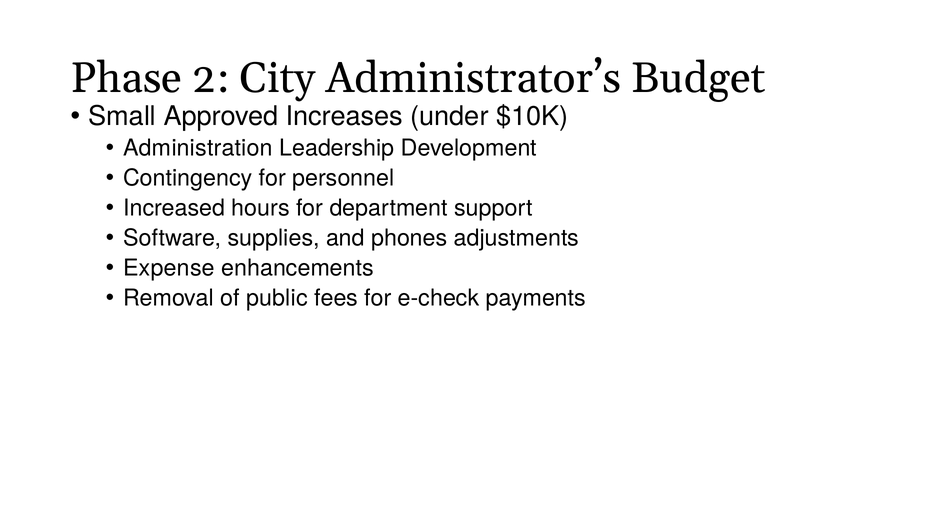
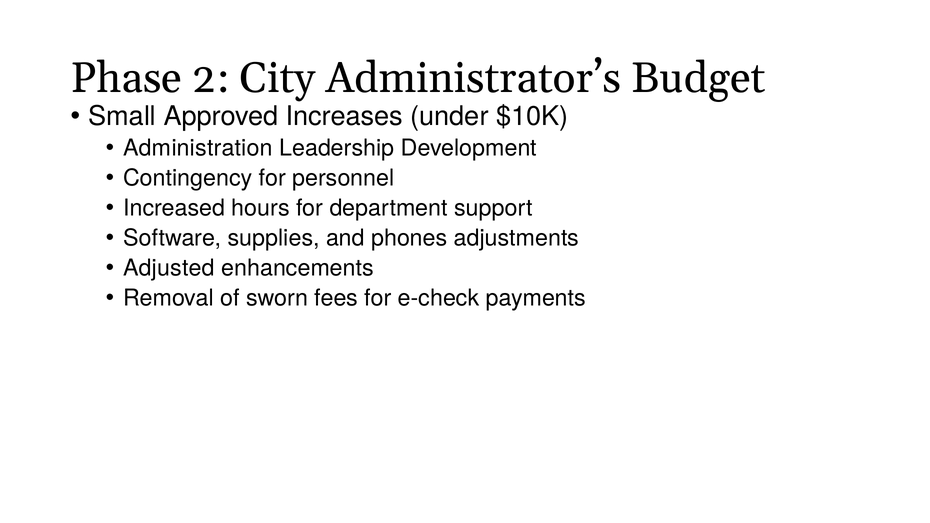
Expense: Expense -> Adjusted (169, 268)
public: public -> sworn (277, 298)
